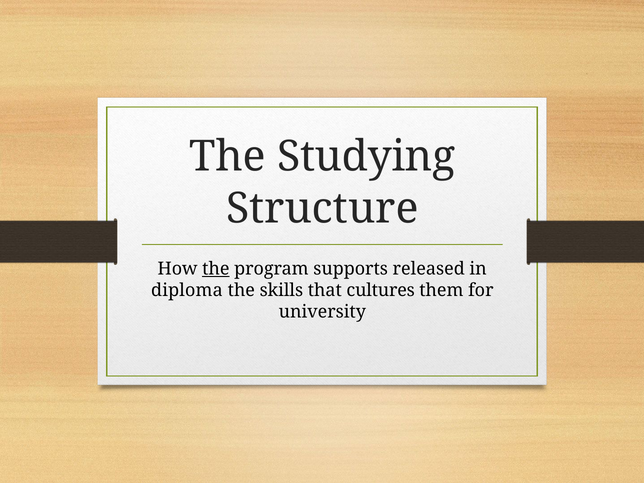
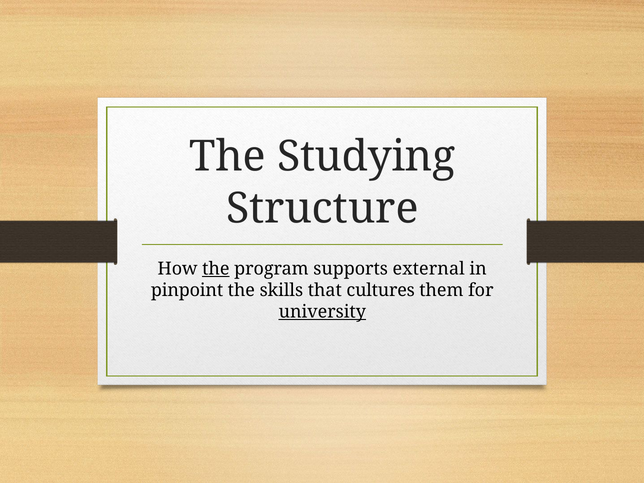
released: released -> external (429, 269)
diploma: diploma -> pinpoint (187, 290)
university underline: none -> present (322, 312)
